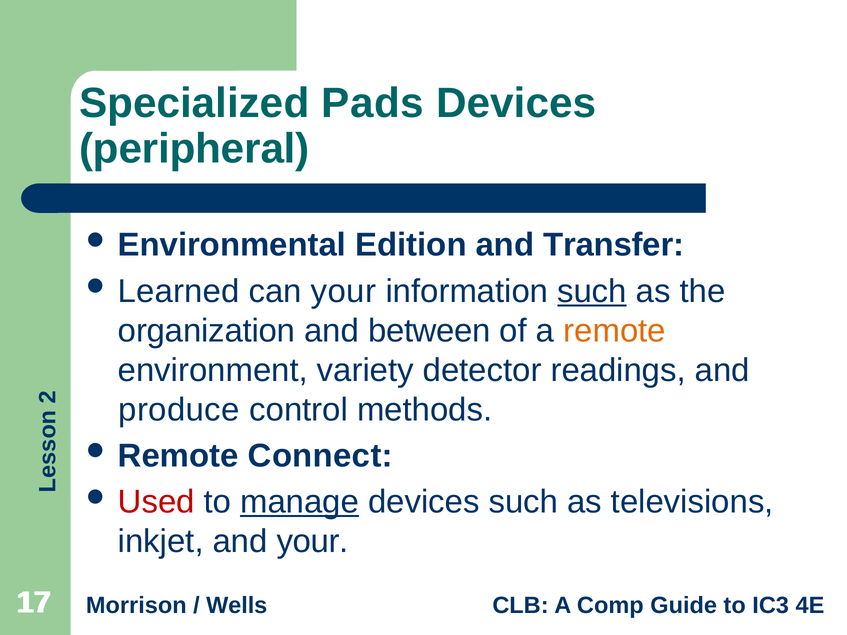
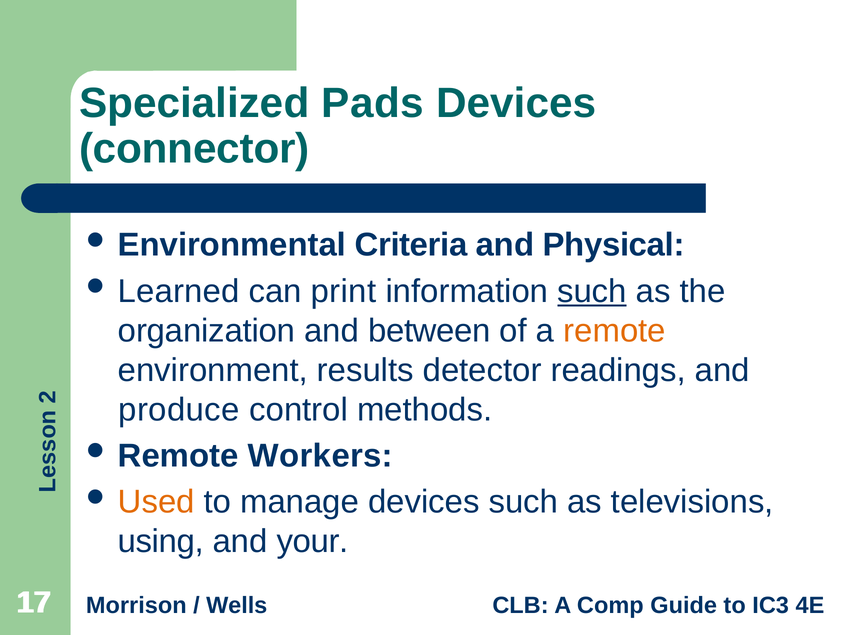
peripheral: peripheral -> connector (194, 149)
Edition: Edition -> Criteria (411, 245)
Transfer: Transfer -> Physical (614, 245)
can your: your -> print (344, 291)
variety: variety -> results (365, 370)
Connect: Connect -> Workers (320, 456)
Used colour: red -> orange (156, 502)
manage underline: present -> none (300, 502)
inkjet: inkjet -> using (161, 542)
